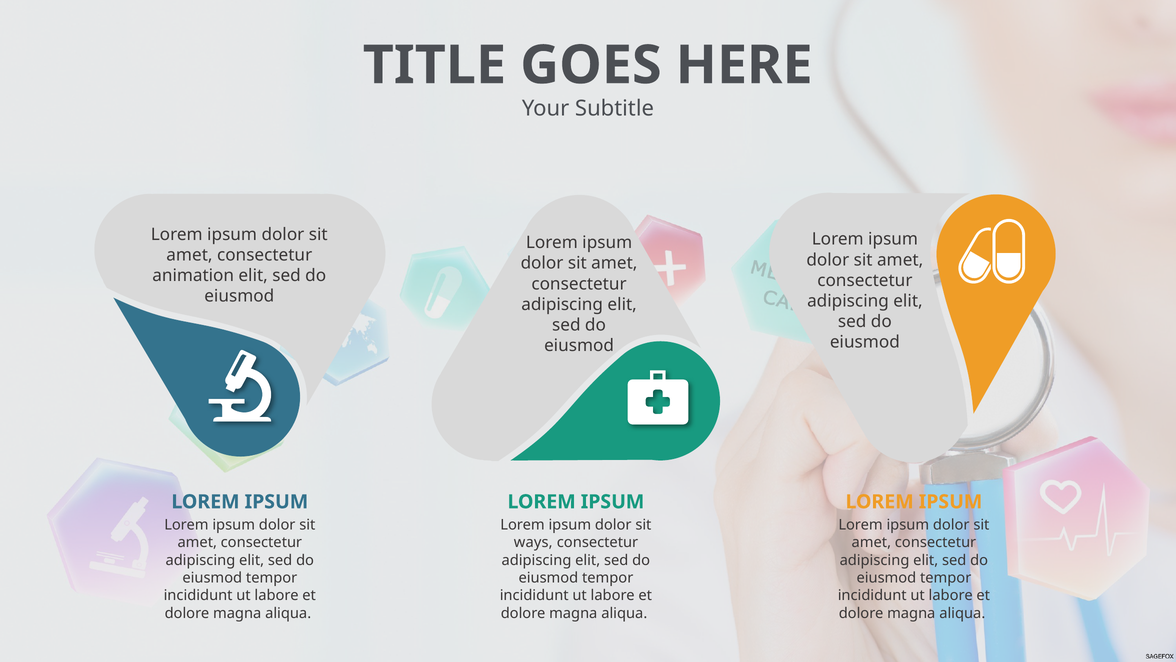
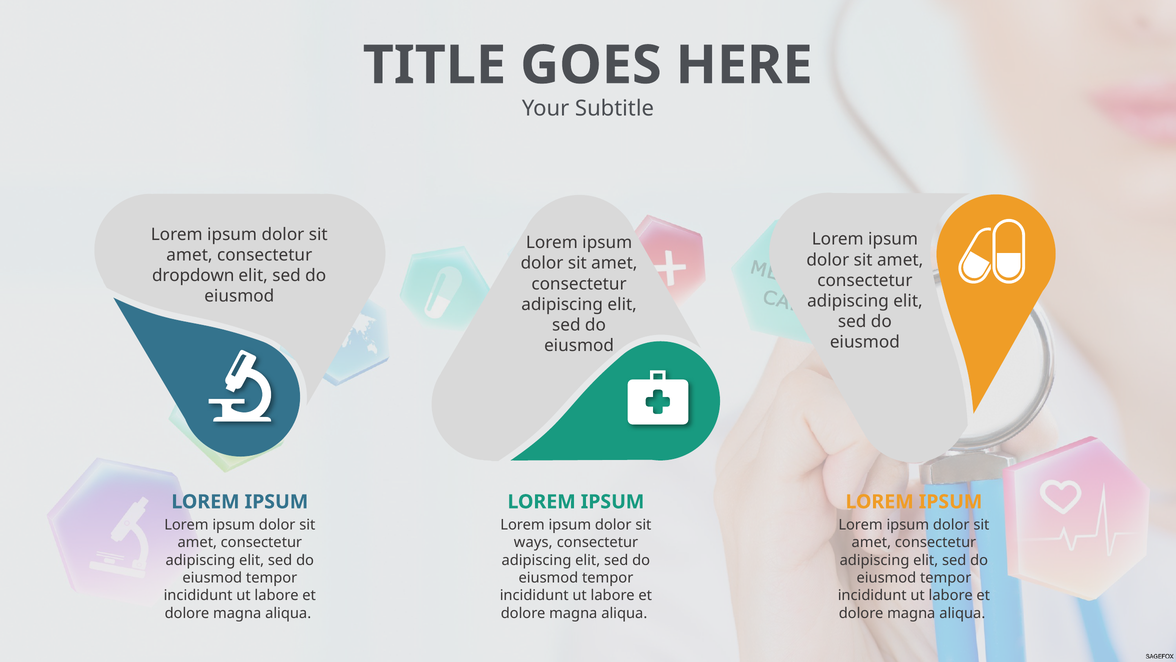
animation: animation -> dropdown (193, 275)
